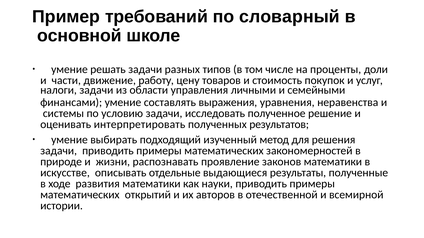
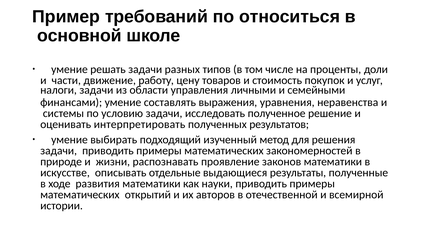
словарный: словарный -> относиться (290, 17)
